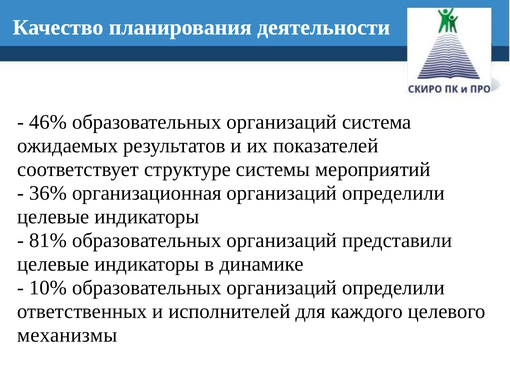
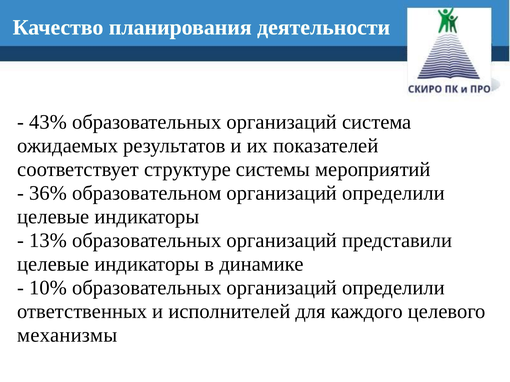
46%: 46% -> 43% (48, 122)
организационная: организационная -> образовательном (147, 193)
81%: 81% -> 13% (48, 241)
